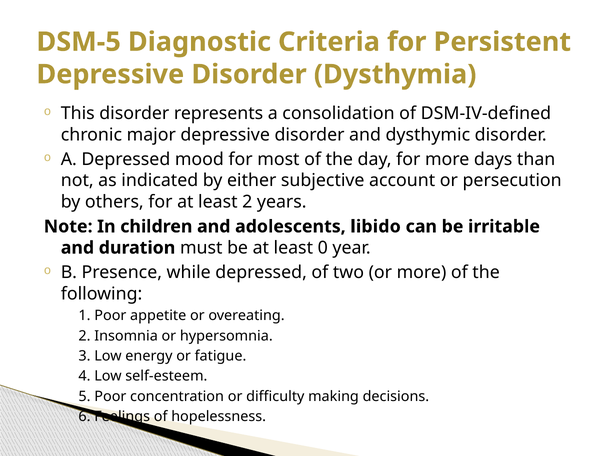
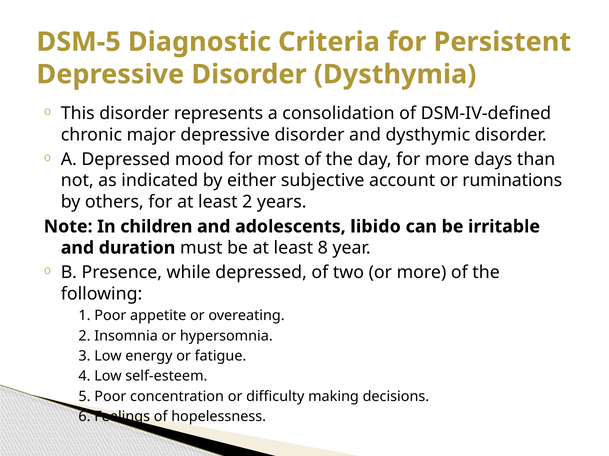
persecution: persecution -> ruminations (512, 181)
0: 0 -> 8 (323, 248)
